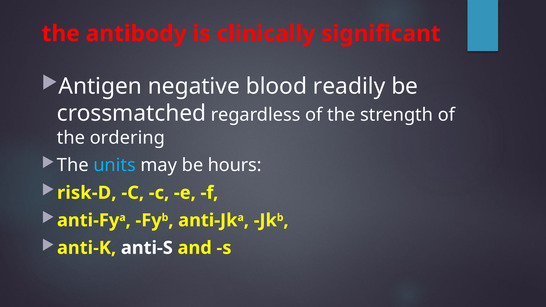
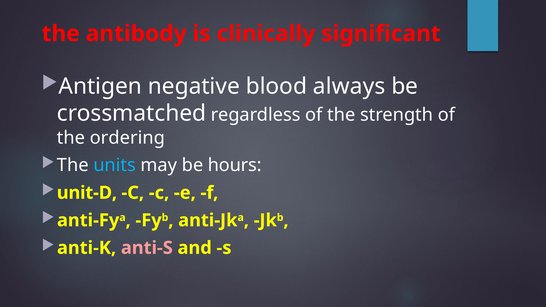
readily: readily -> always (349, 86)
risk-D: risk-D -> unit-D (87, 193)
anti-S colour: white -> pink (147, 248)
